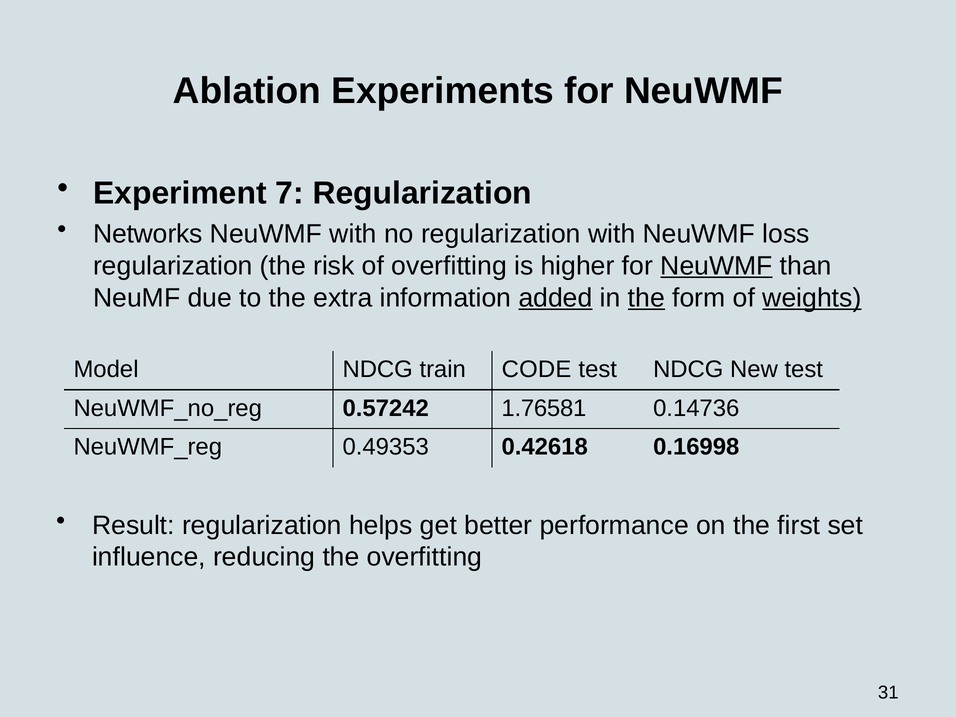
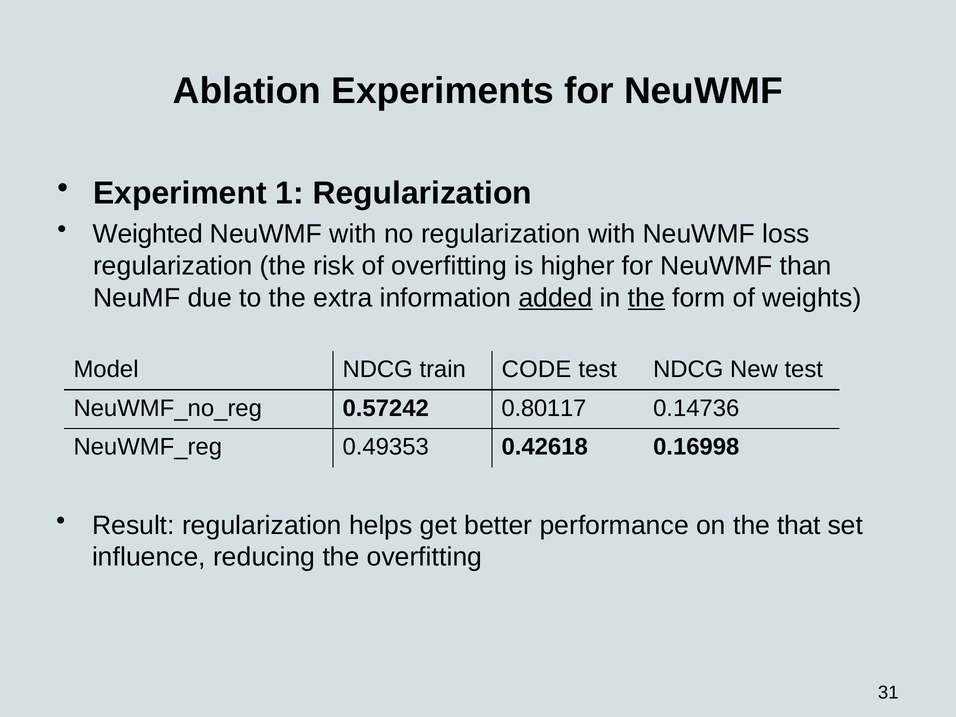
7: 7 -> 1 (290, 193)
Networks: Networks -> Weighted (148, 234)
NeuWMF underline: present -> none (716, 266)
weights underline: present -> none (812, 298)
1.76581: 1.76581 -> 0.80117 (544, 408)
first: first -> that (799, 525)
